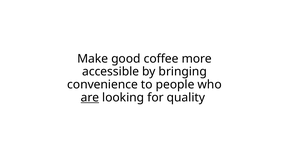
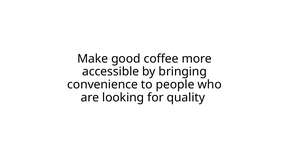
are underline: present -> none (90, 98)
